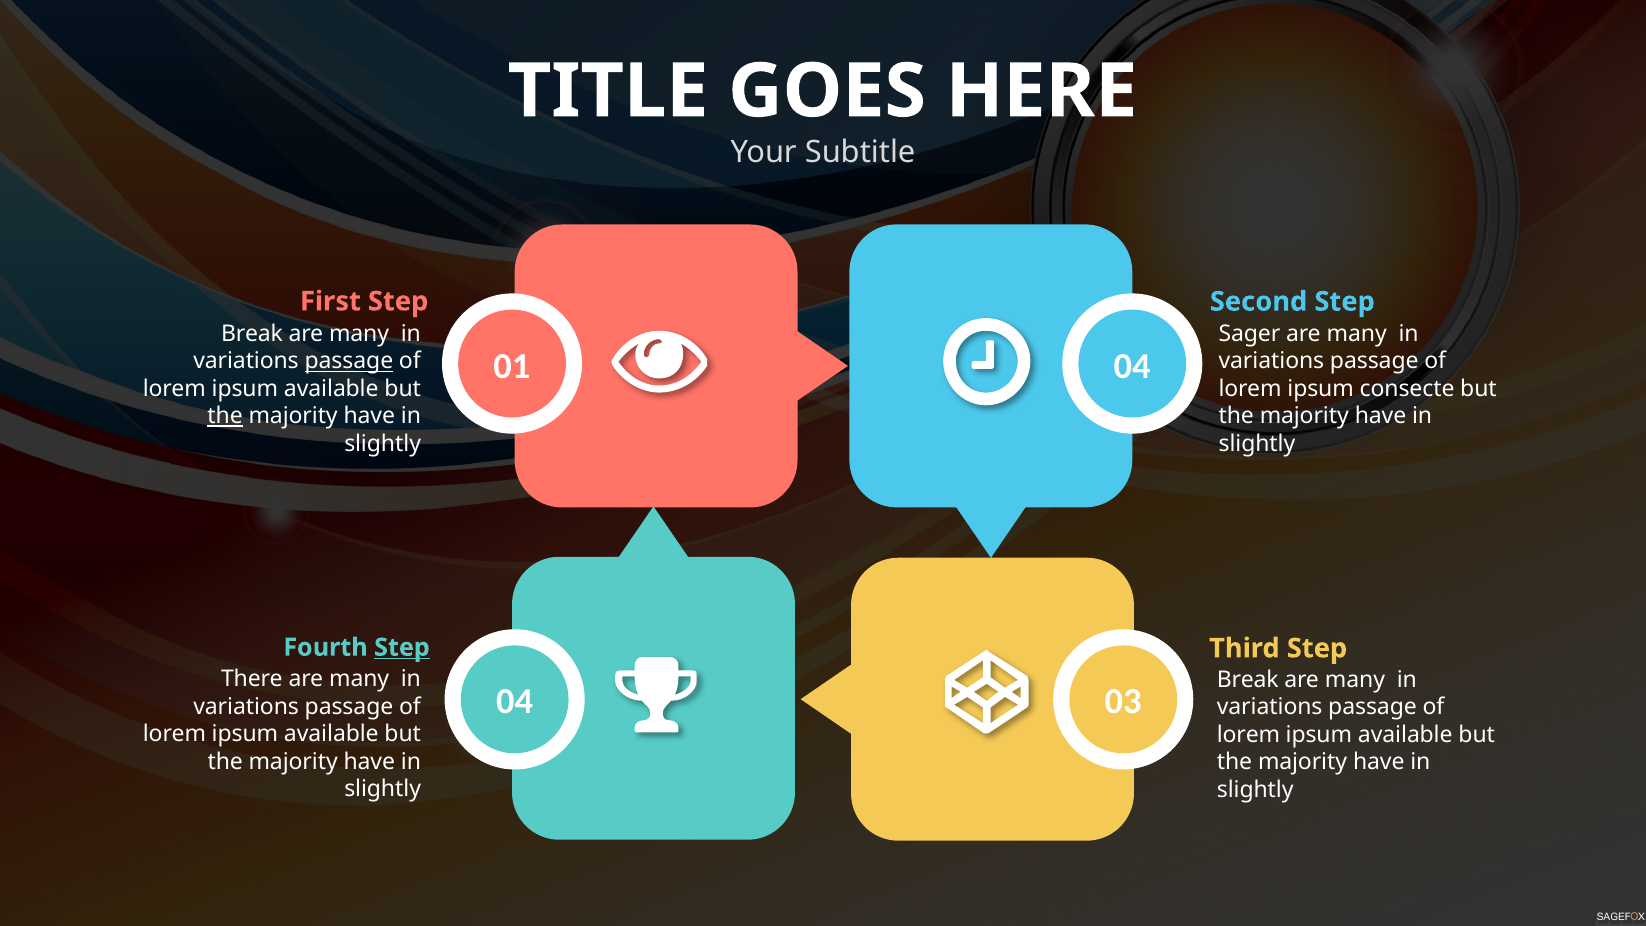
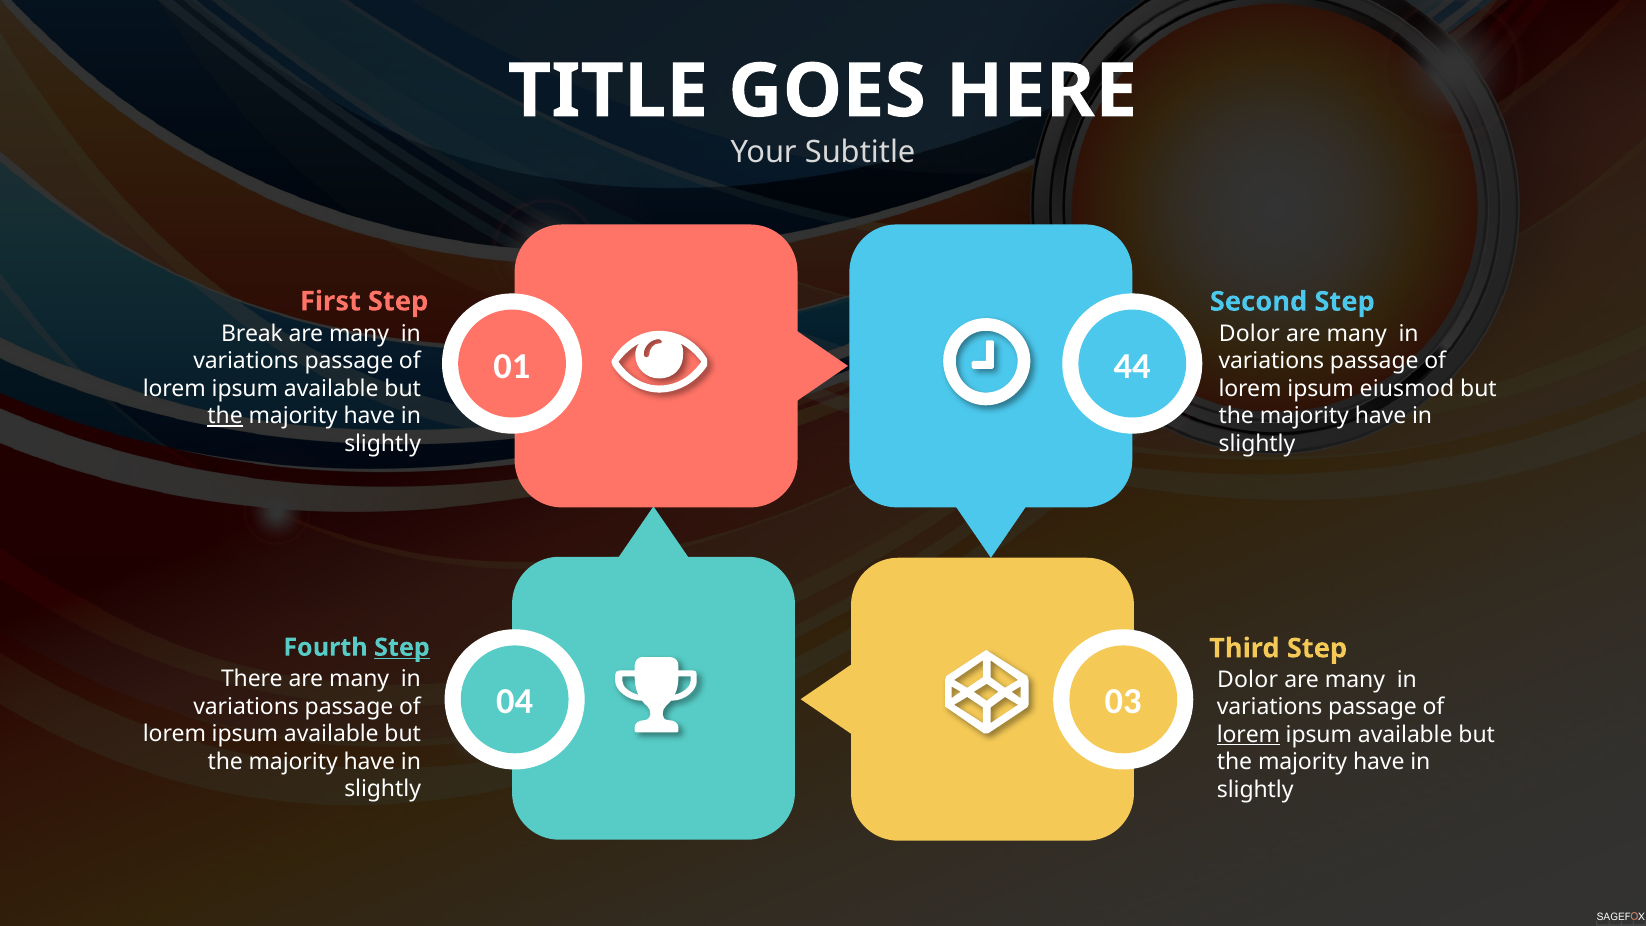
Sager: Sager -> Dolor (1249, 334)
01 04: 04 -> 44 (1132, 366)
passage underline: present -> none (349, 361)
consecte: consecte -> eiusmod (1407, 388)
Break: Break -> Dolor (1248, 680)
lorem underline: none -> present (1248, 735)
